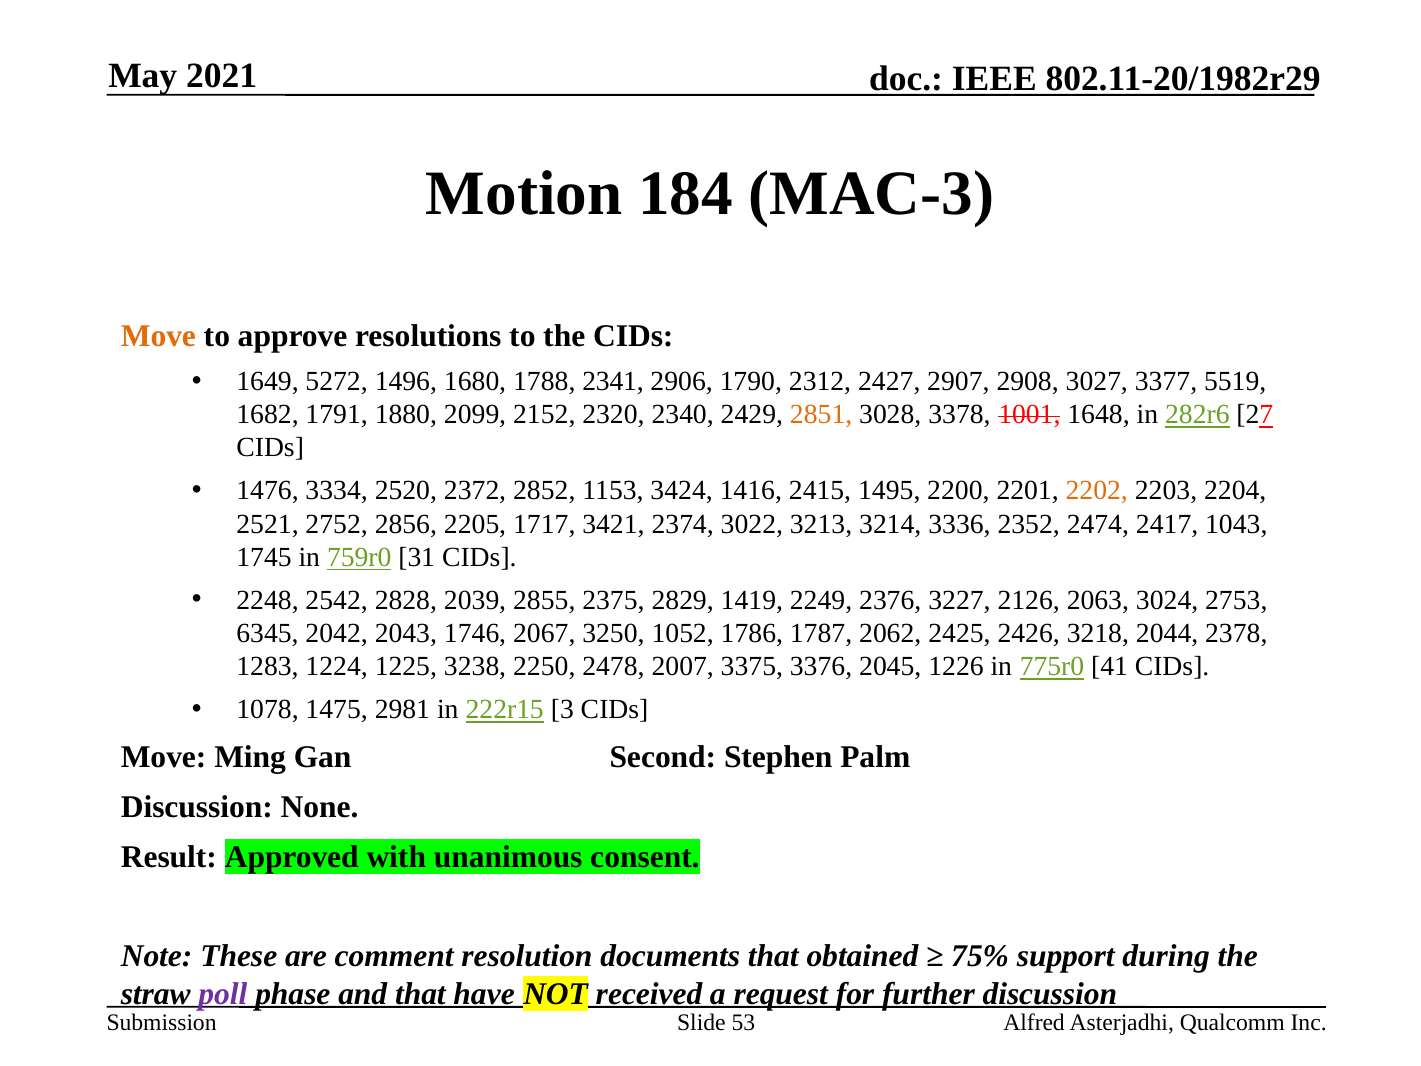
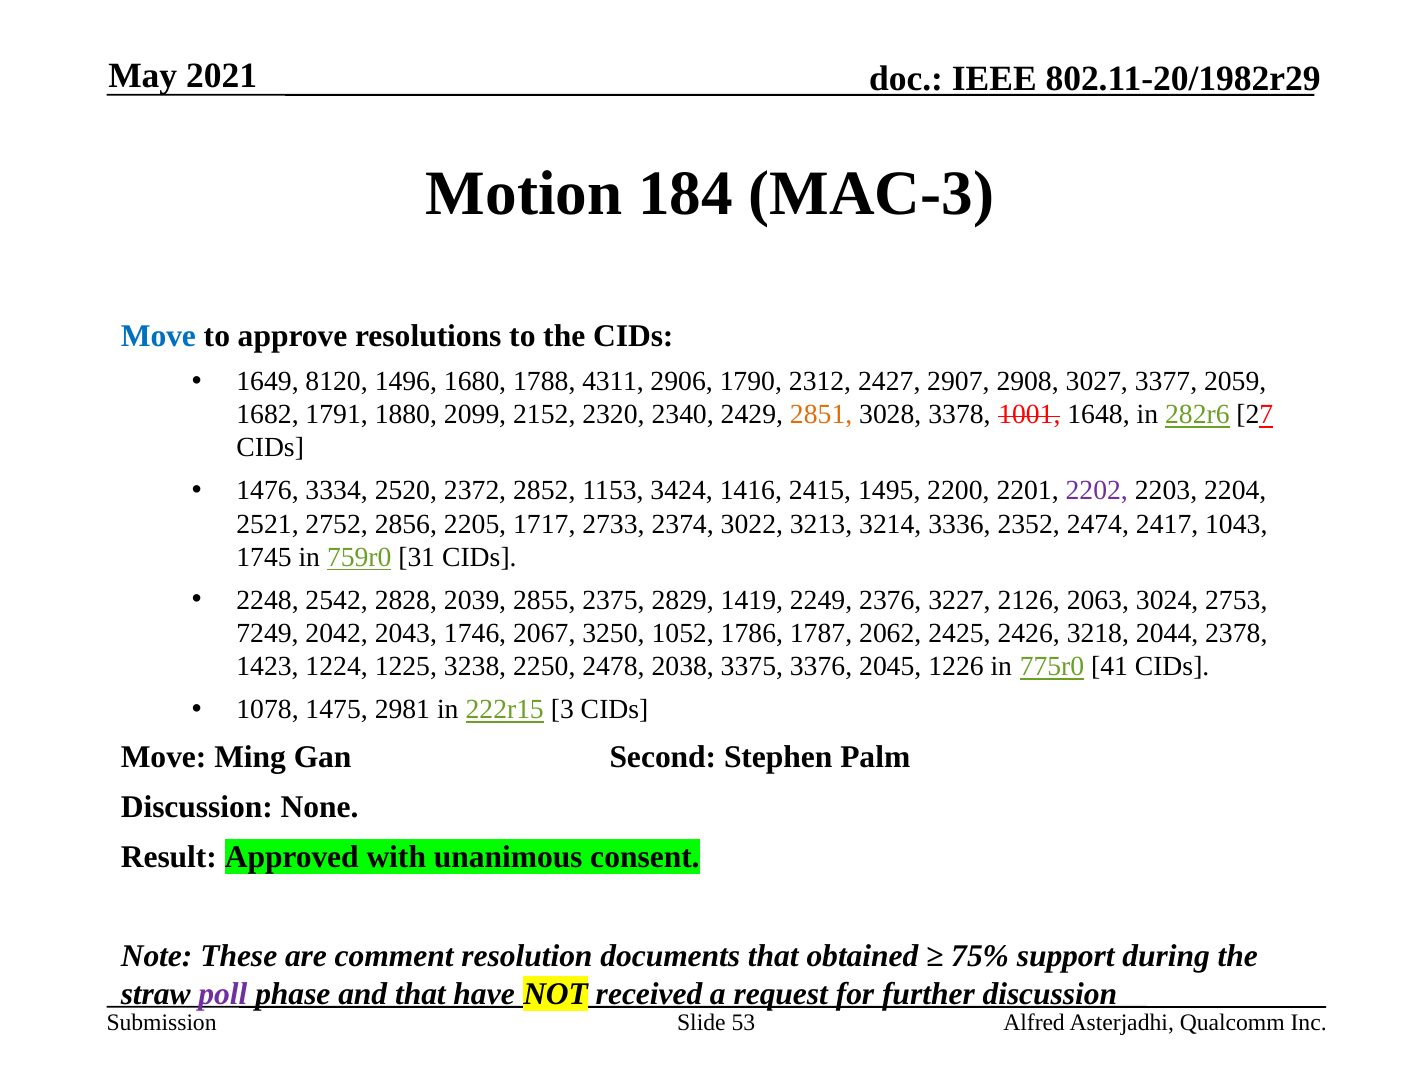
Move colour: orange -> blue (158, 336)
5272: 5272 -> 8120 (337, 381)
2341: 2341 -> 4311 (613, 381)
5519: 5519 -> 2059 (1235, 381)
2202 colour: orange -> purple (1097, 491)
3421: 3421 -> 2733 (613, 524)
6345: 6345 -> 7249 (268, 633)
1283: 1283 -> 1423 (268, 666)
2007: 2007 -> 2038 (683, 666)
